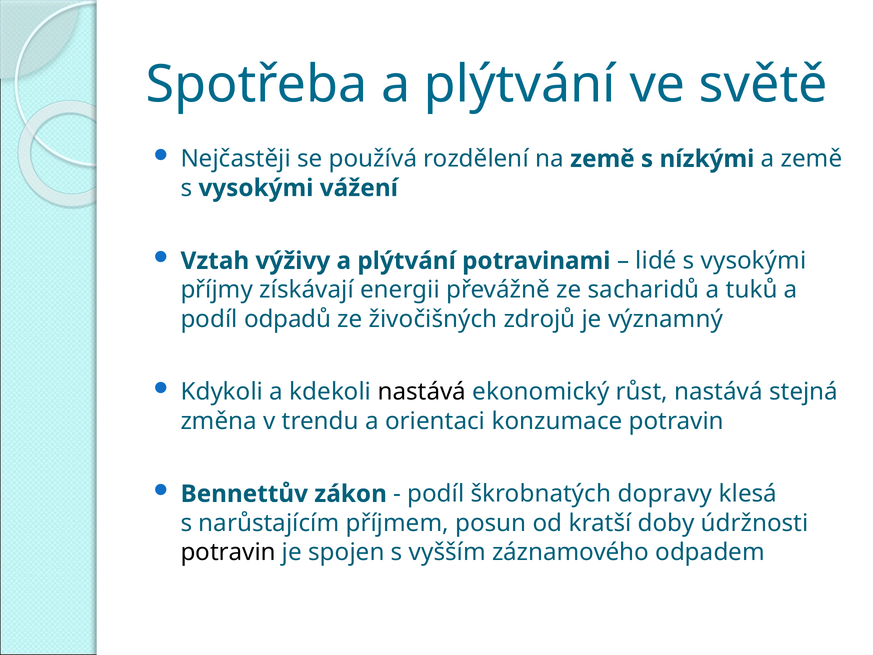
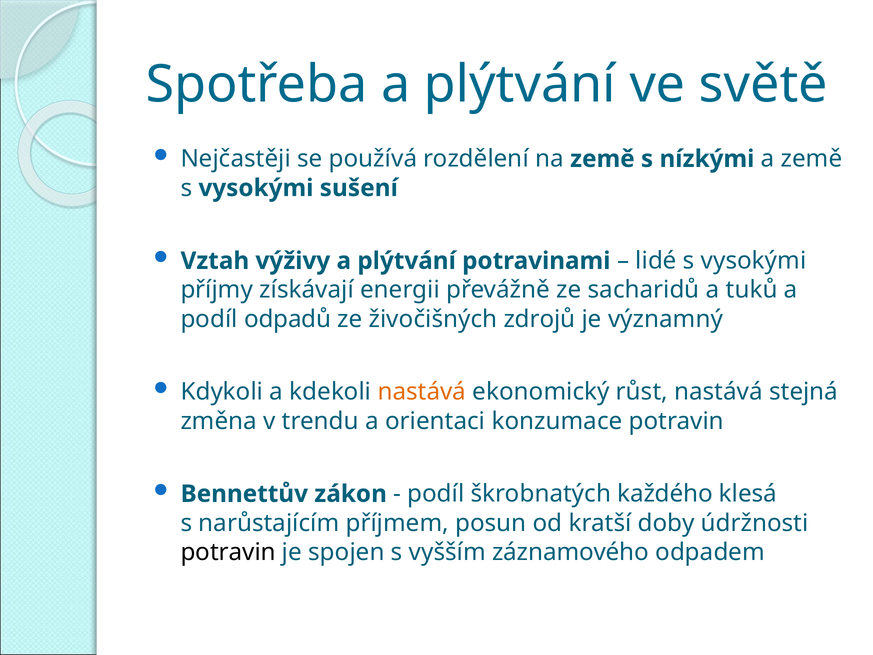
vážení: vážení -> sušení (359, 188)
nastává colour: black -> orange (422, 392)
dopravy: dopravy -> každého (665, 494)
